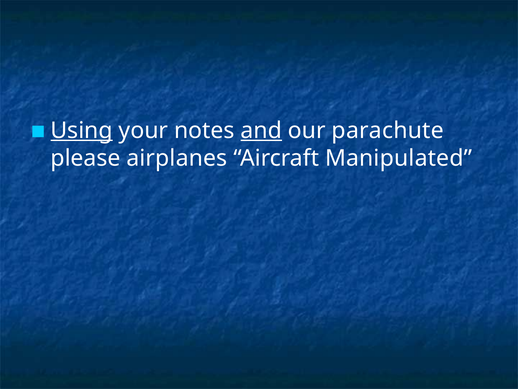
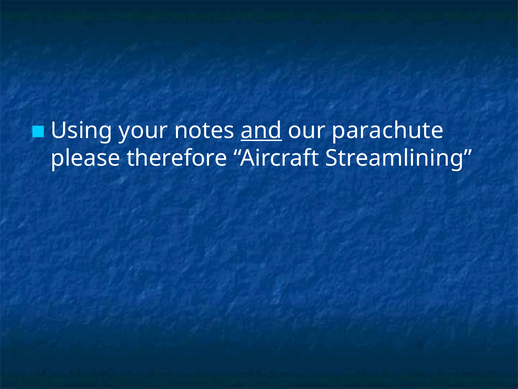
Using underline: present -> none (82, 130)
airplanes: airplanes -> therefore (177, 158)
Manipulated: Manipulated -> Streamlining (399, 158)
